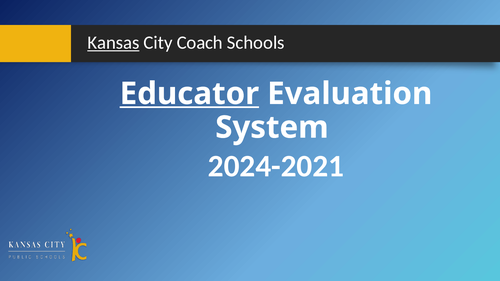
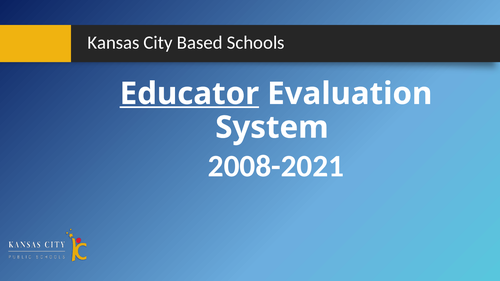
Kansas underline: present -> none (113, 43)
Coach: Coach -> Based (200, 43)
2024-2021: 2024-2021 -> 2008-2021 (276, 166)
